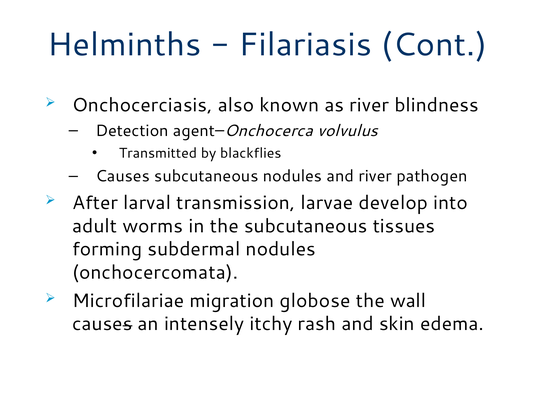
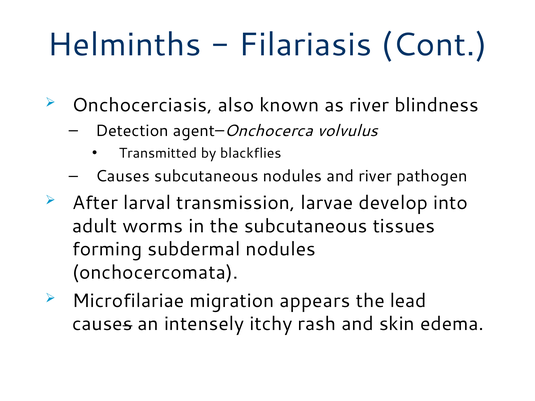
globose: globose -> appears (315, 301)
wall: wall -> lead (408, 301)
